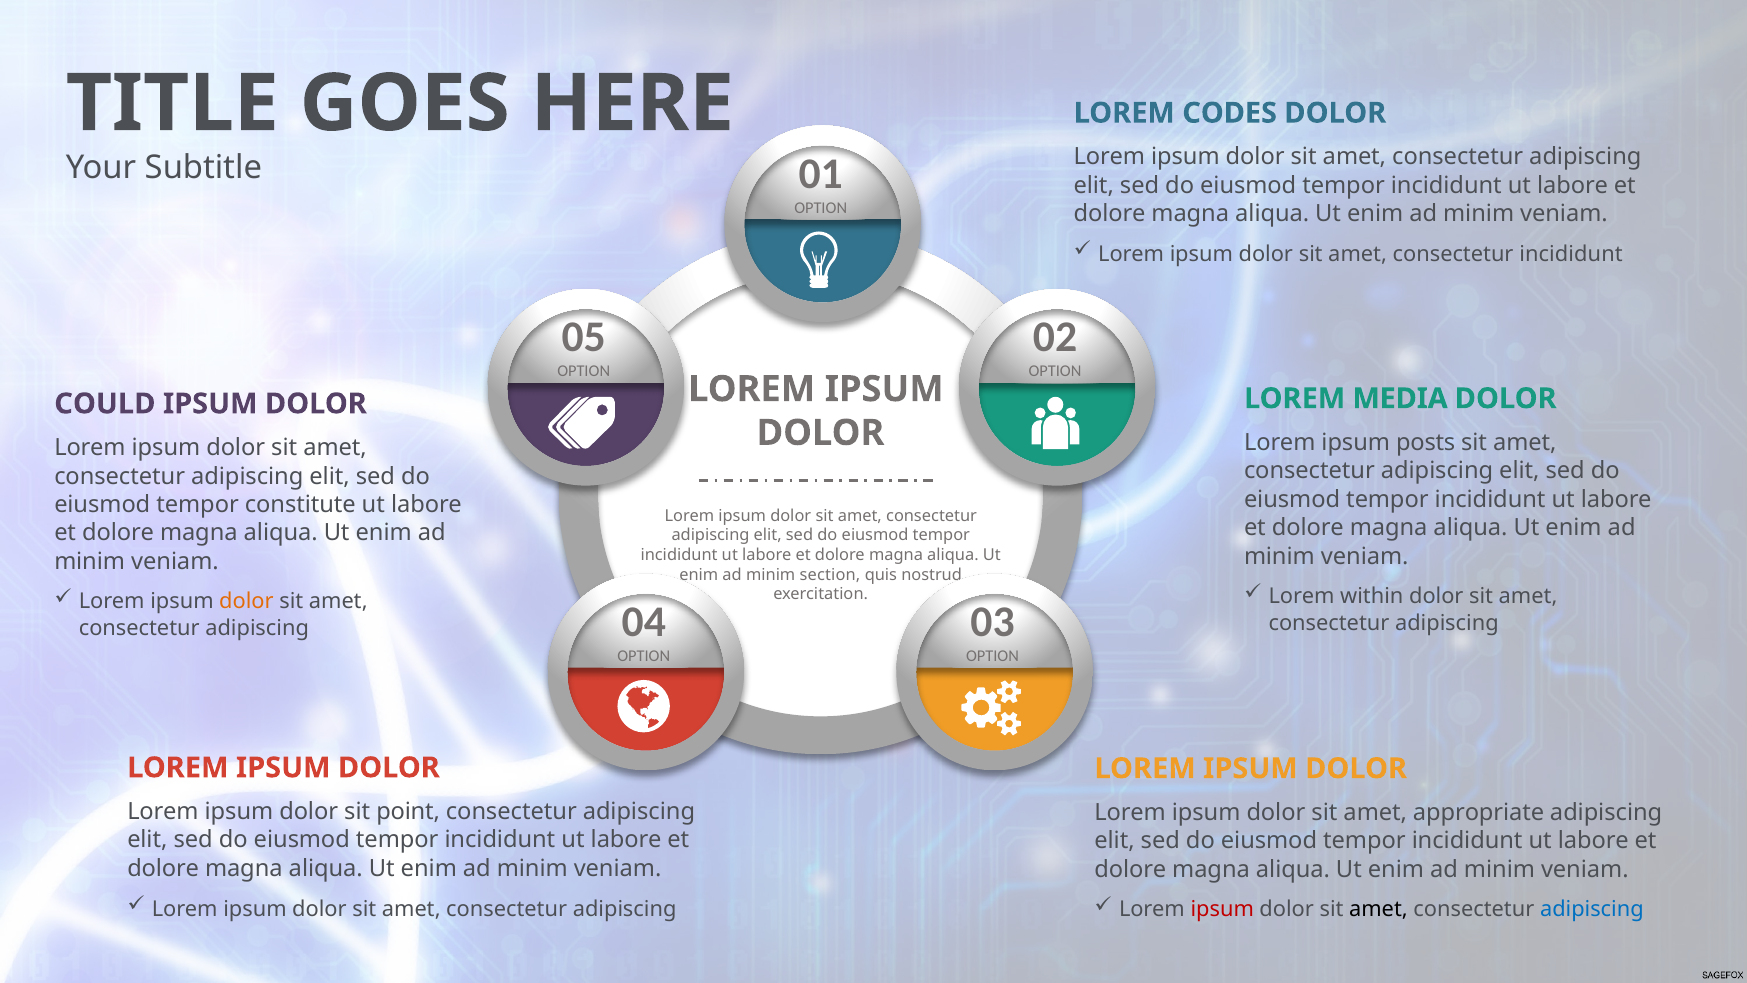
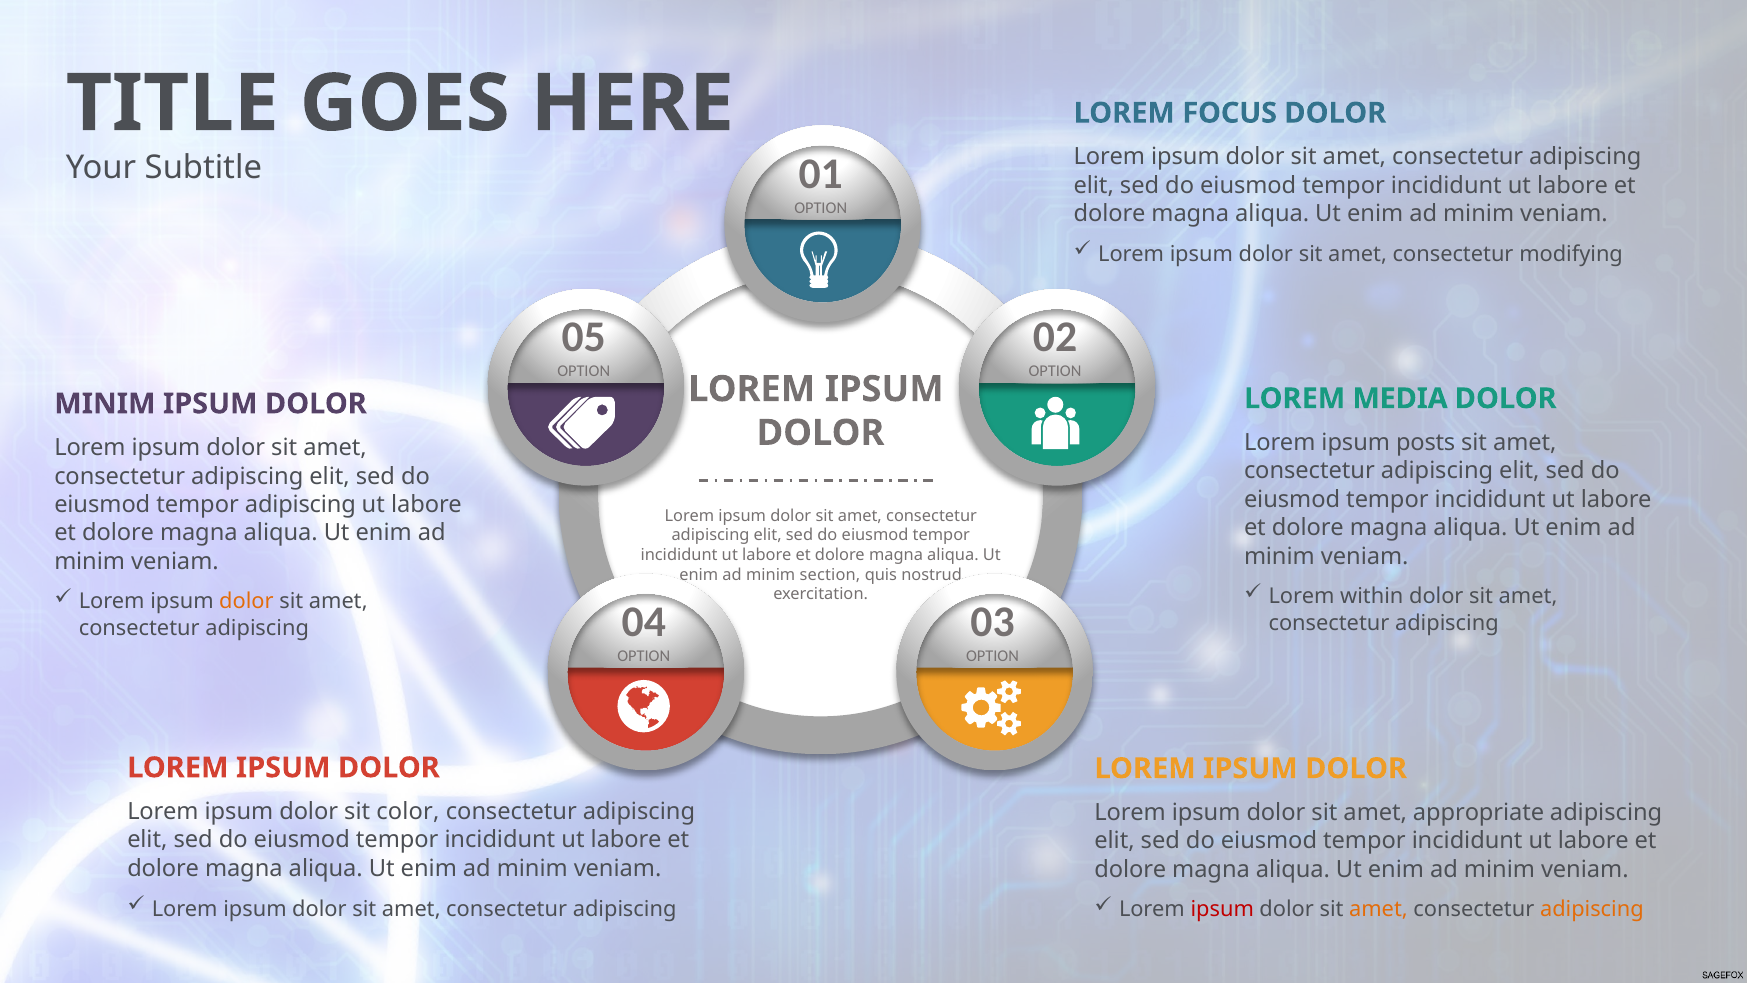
CODES: CODES -> FOCUS (1230, 113)
consectetur incididunt: incididunt -> modifying (1571, 254)
COULD: COULD -> MINIM (105, 404)
tempor constitute: constitute -> adipiscing (300, 504)
point: point -> color (408, 811)
amet colour: black -> orange (1378, 909)
adipiscing colour: blue -> orange (1592, 909)
